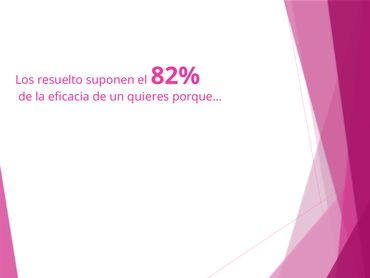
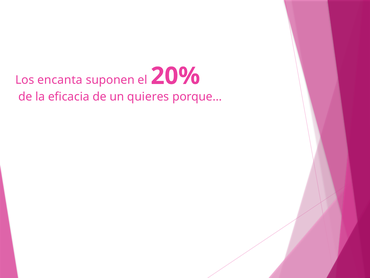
resuelto: resuelto -> encanta (60, 80)
82%: 82% -> 20% (175, 76)
